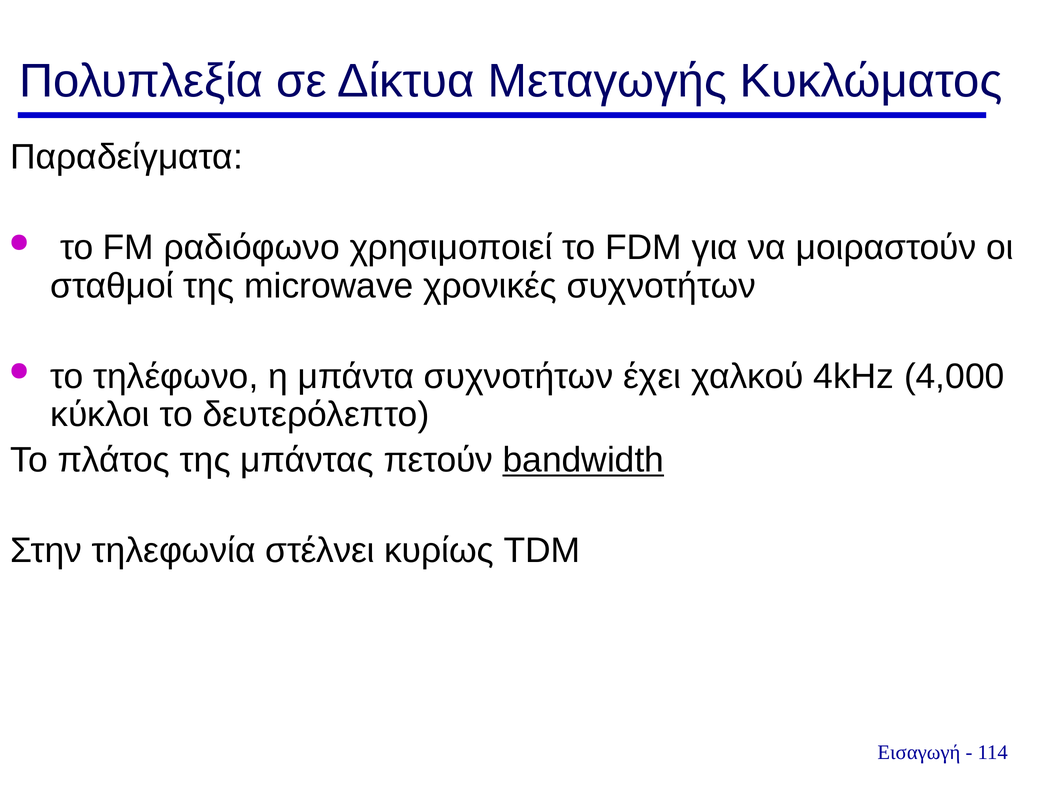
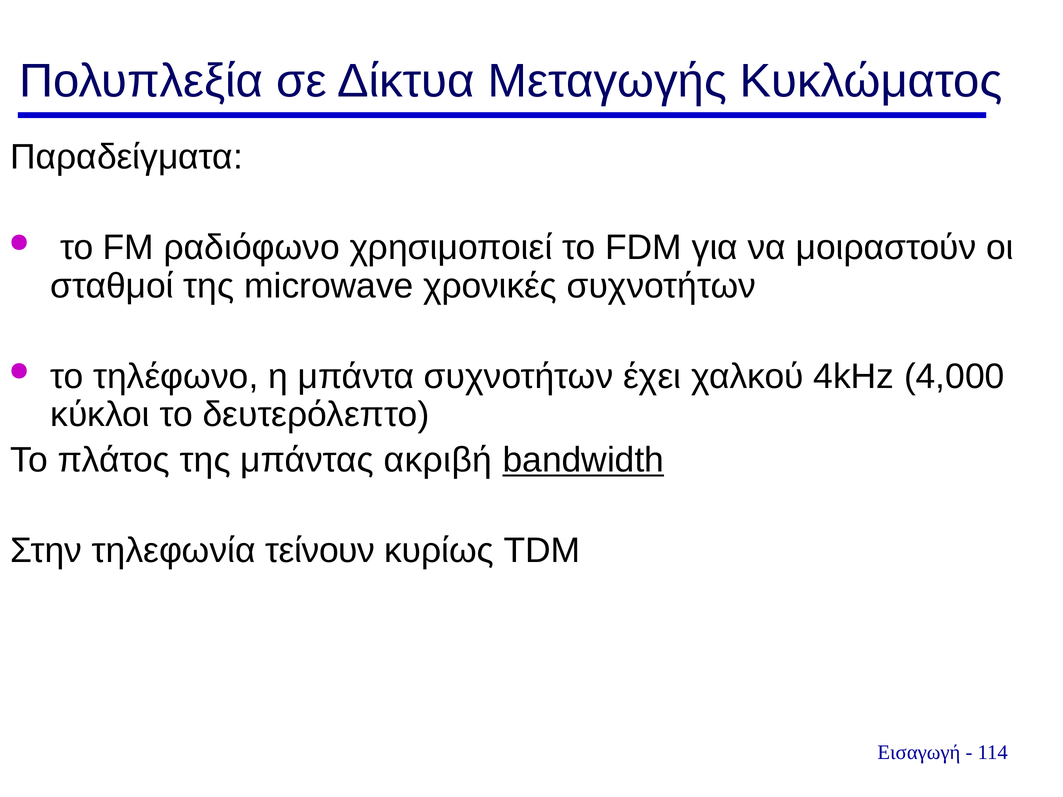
πετούν: πετούν -> ακριβή (438, 460)
στέλνει: στέλνει -> τείνουν (320, 551)
